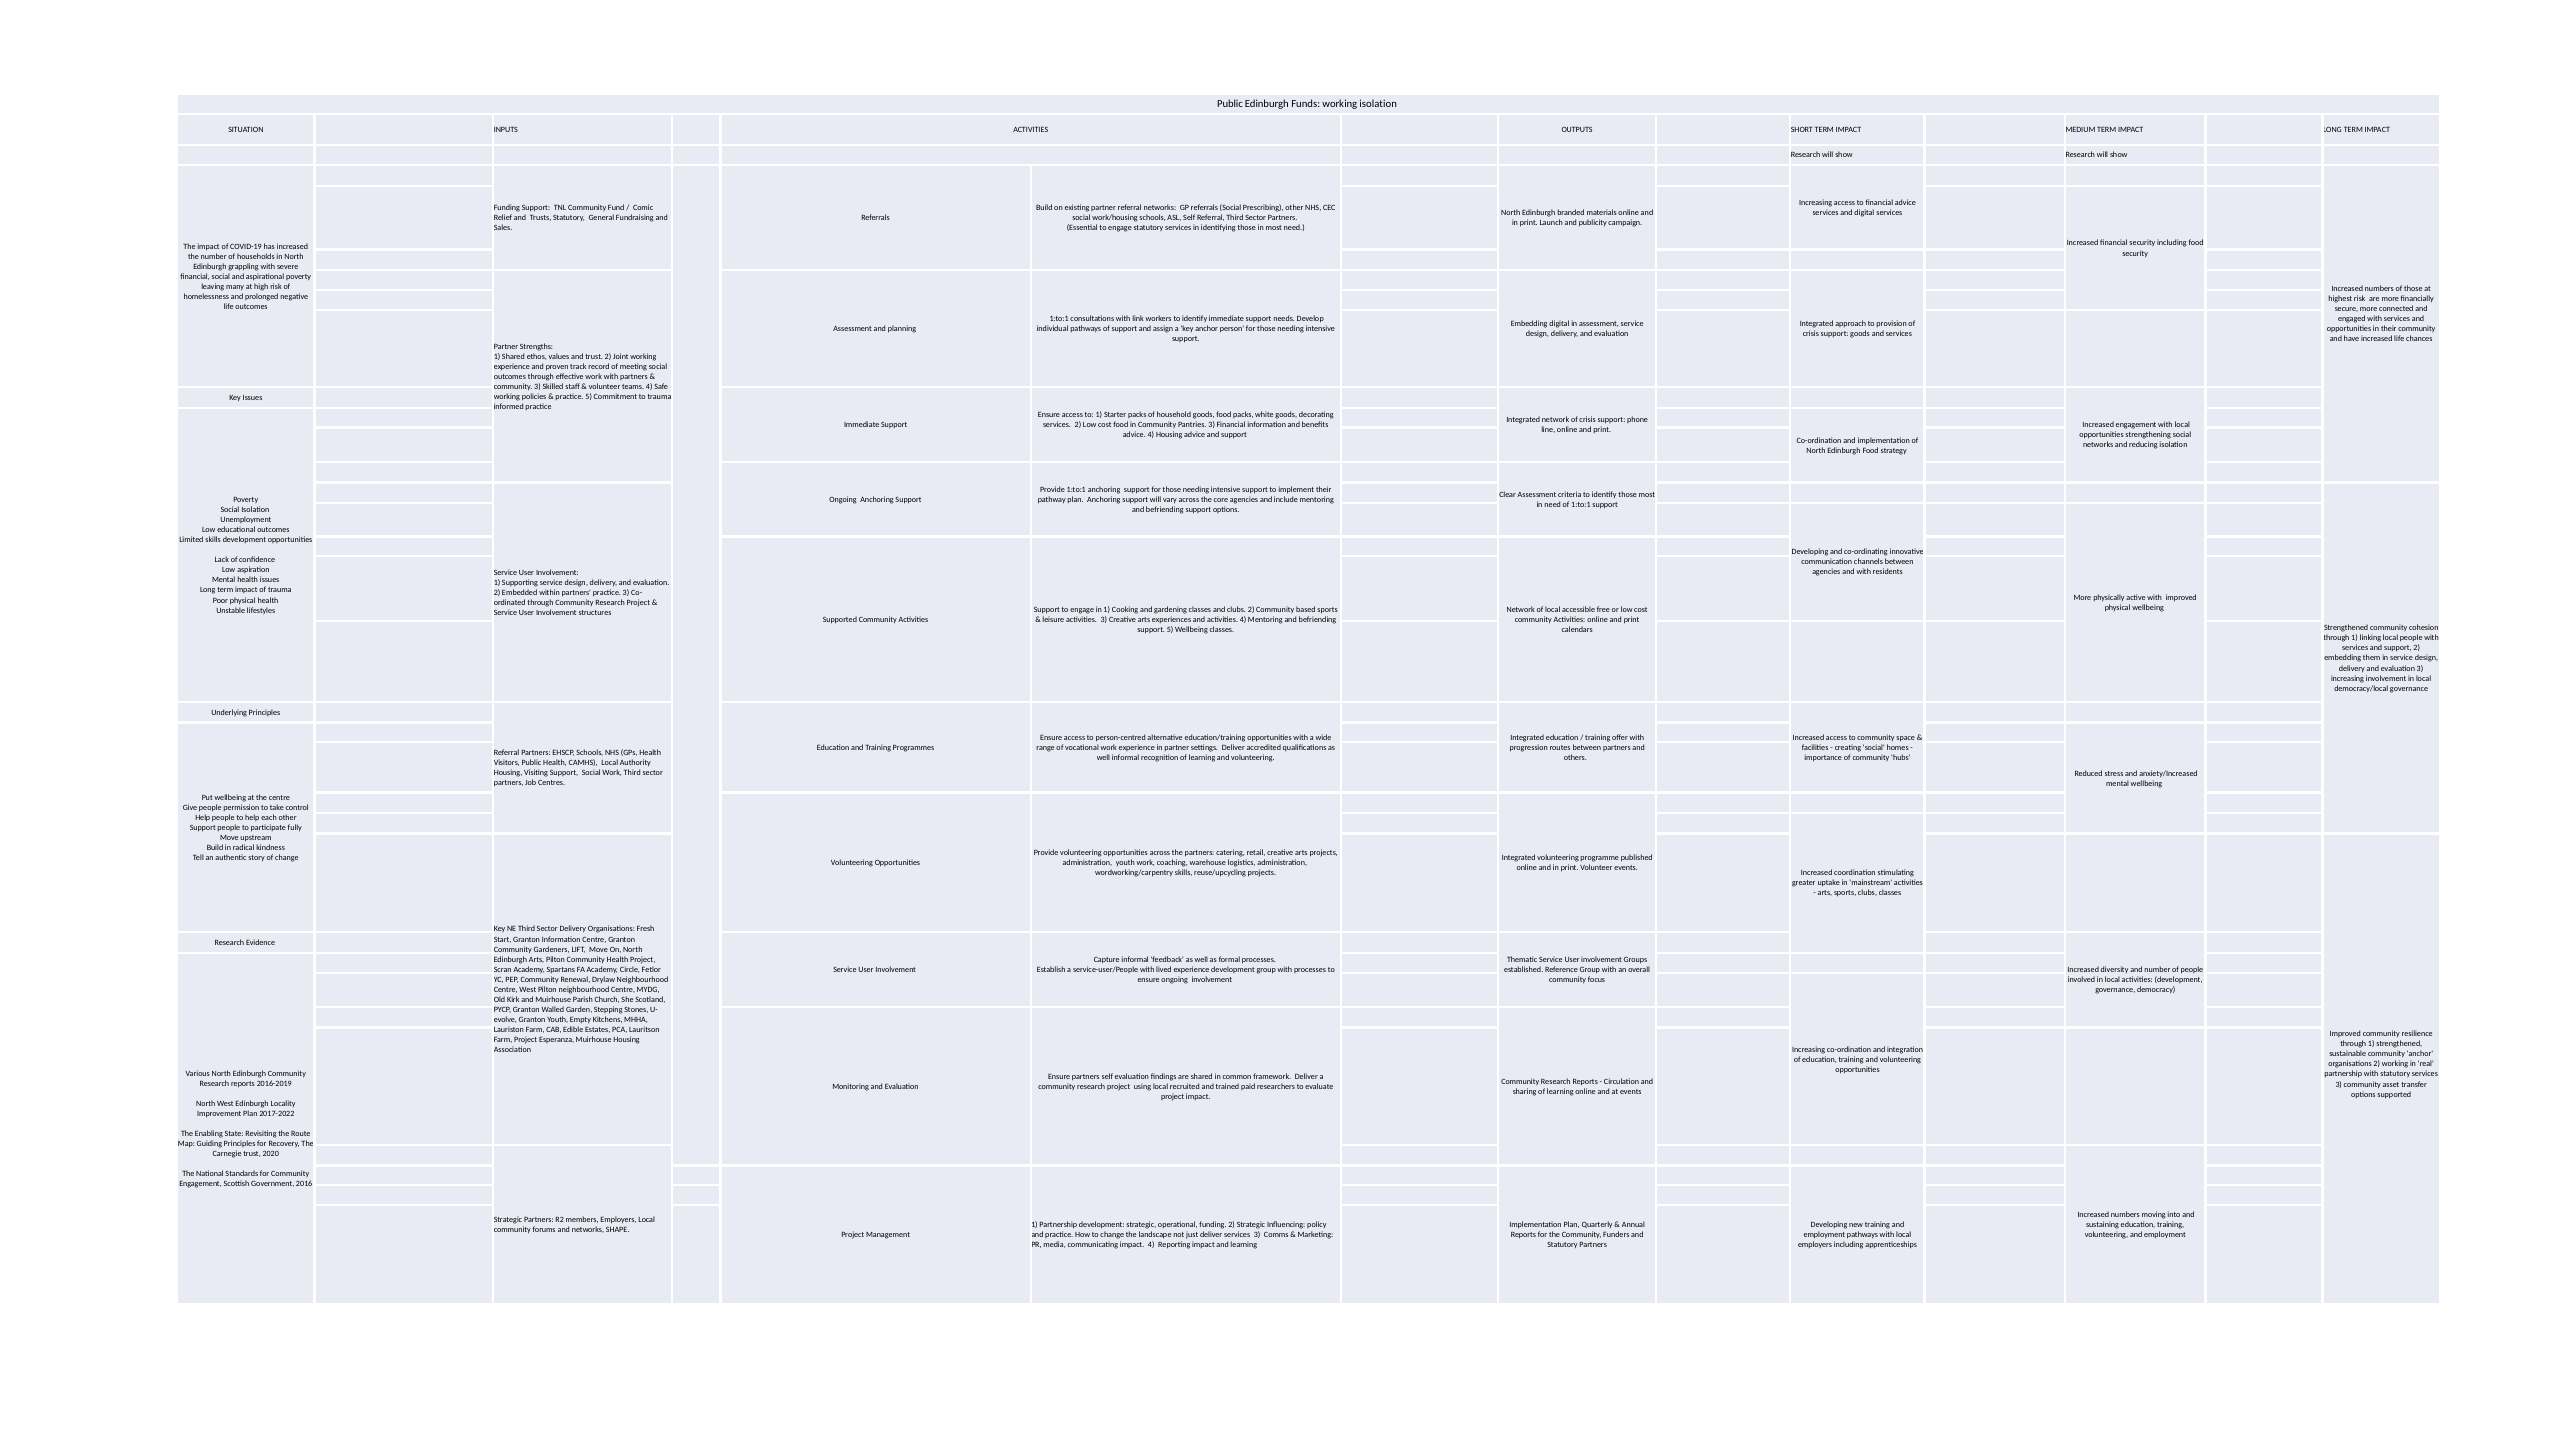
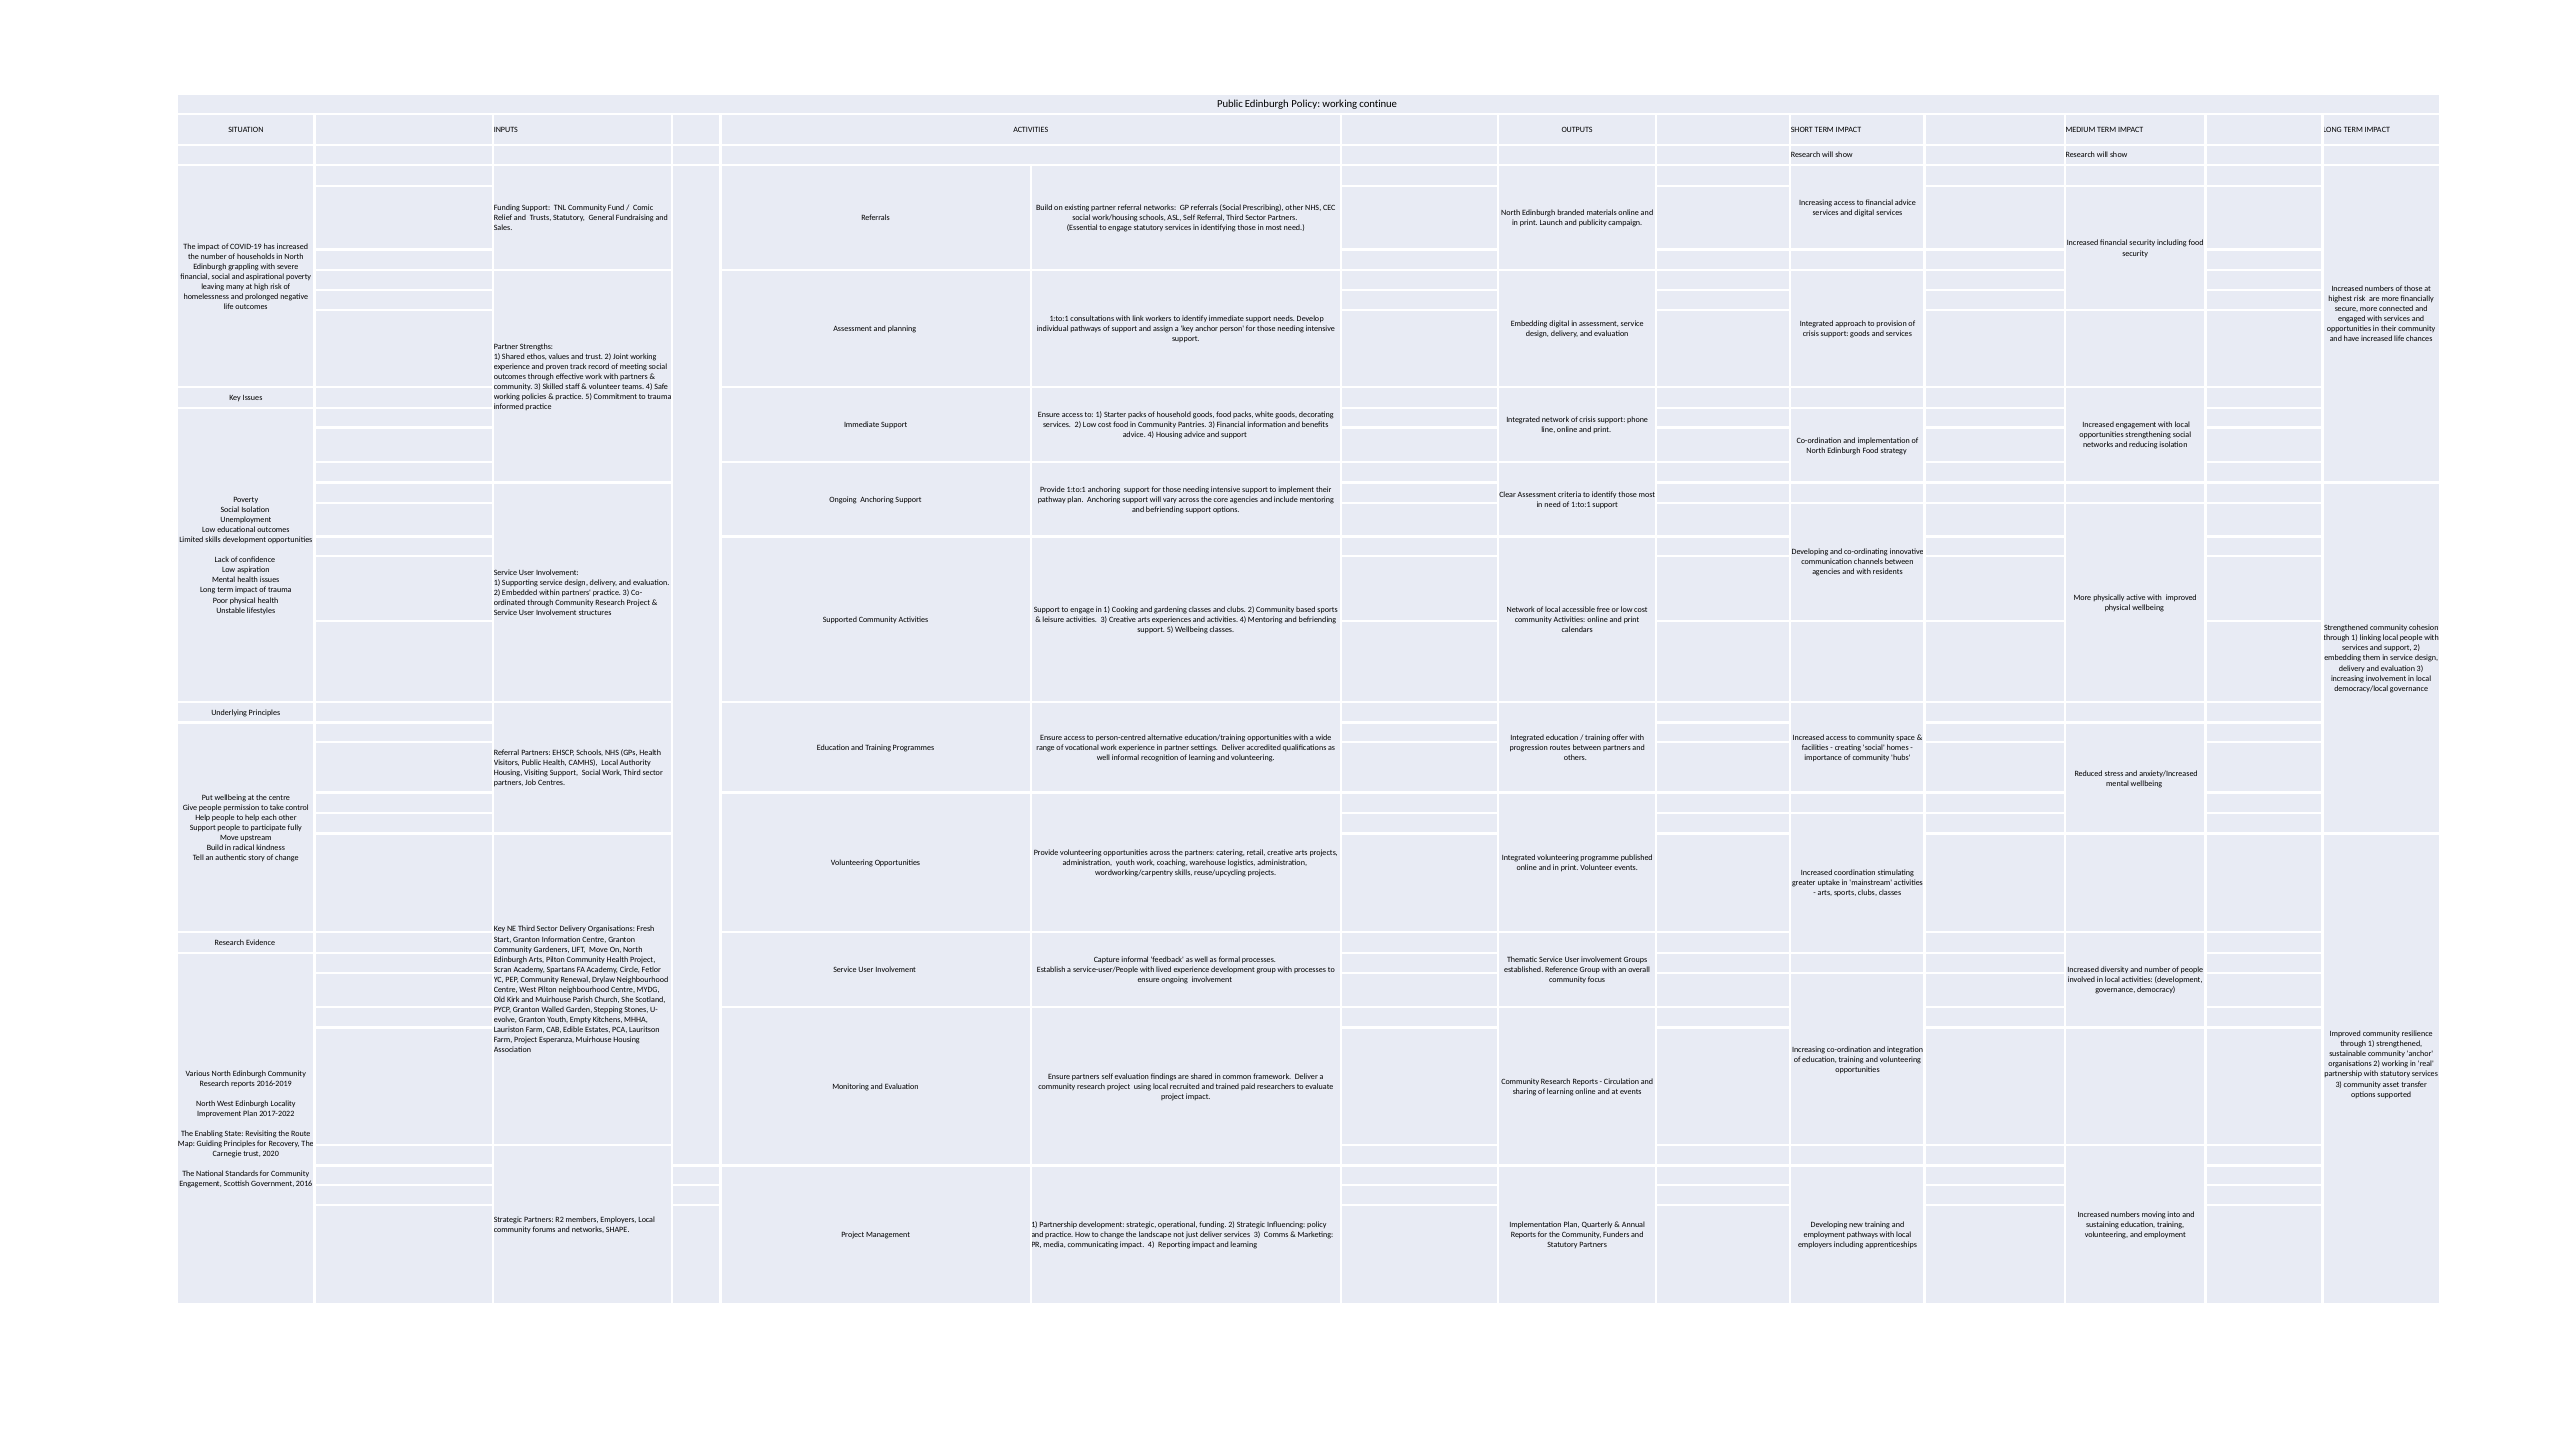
Edinburgh Funds: Funds -> Policy (1306, 104)
working isolation: isolation -> continue (1378, 104)
